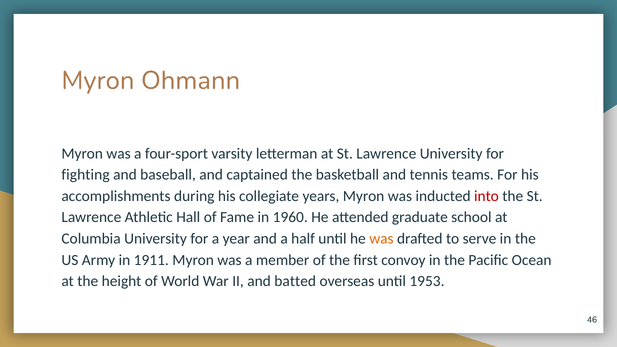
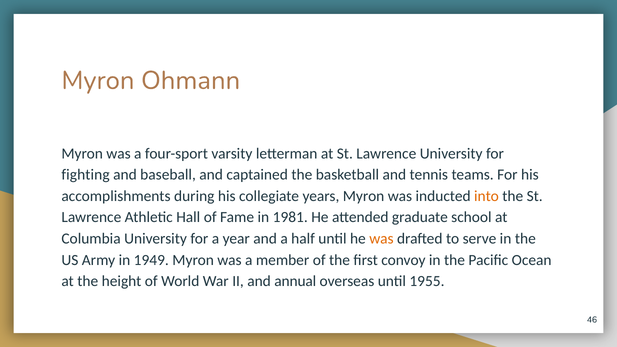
into colour: red -> orange (486, 196)
1960: 1960 -> 1981 (290, 217)
1911: 1911 -> 1949 (151, 260)
batted: batted -> annual (295, 281)
1953: 1953 -> 1955 (427, 281)
